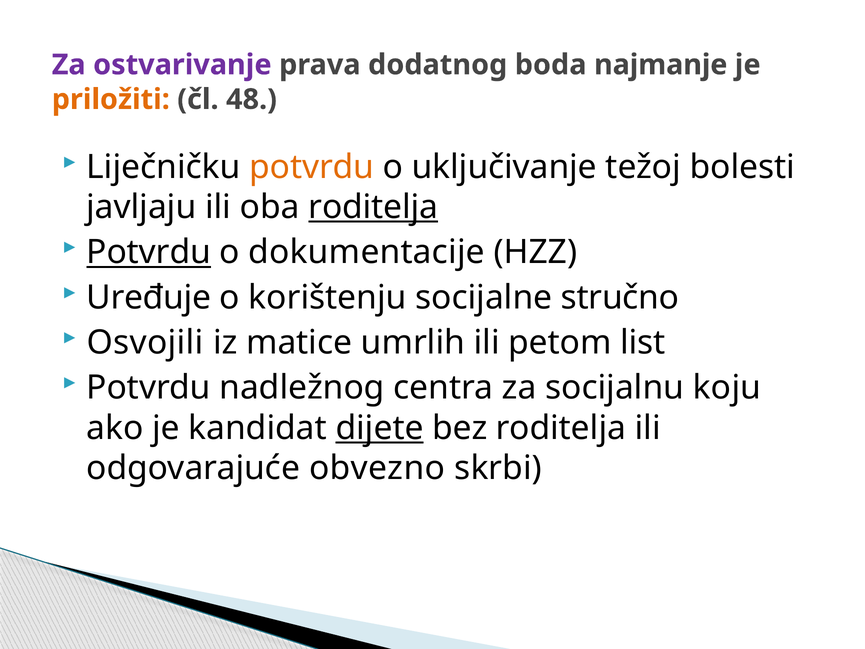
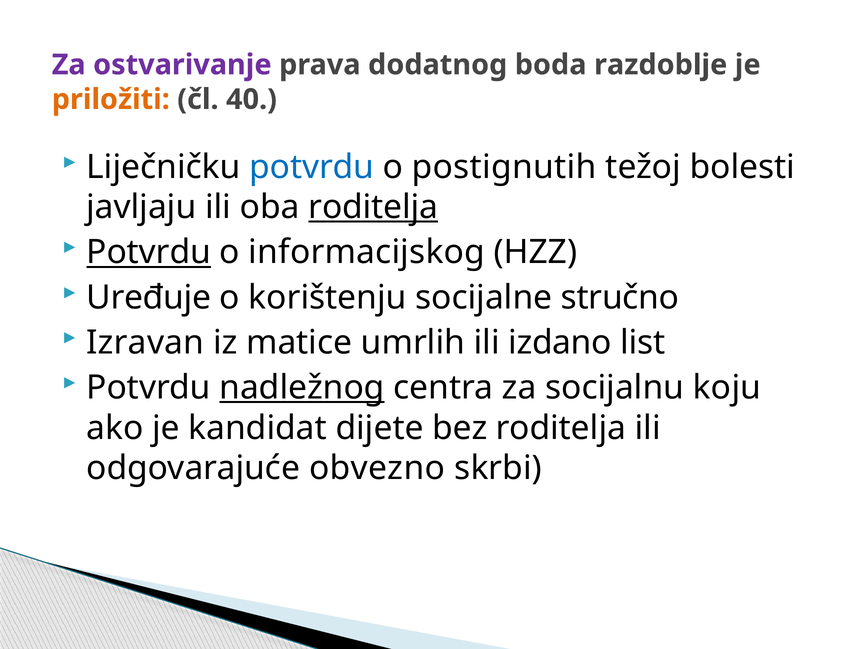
najmanje: najmanje -> razdoblje (661, 65)
48: 48 -> 40 (251, 99)
potvrdu colour: orange -> blue (312, 167)
uključivanje: uključivanje -> postignutih (504, 167)
dokumentacije: dokumentacije -> informacijskog (367, 252)
Osvojili: Osvojili -> Izravan (145, 342)
petom: petom -> izdano (560, 342)
nadležnog underline: none -> present (302, 388)
dijete underline: present -> none (380, 428)
